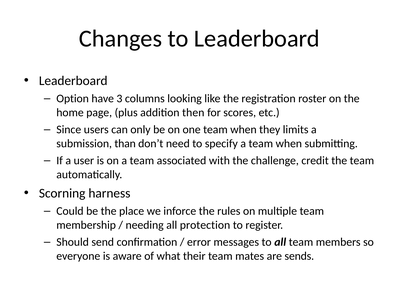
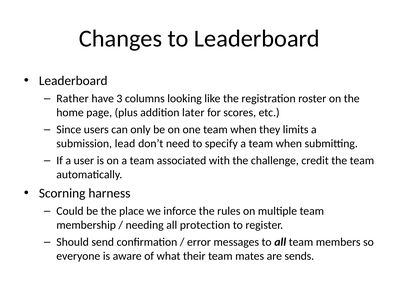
Option: Option -> Rather (73, 99)
then: then -> later (193, 113)
than: than -> lead (125, 144)
